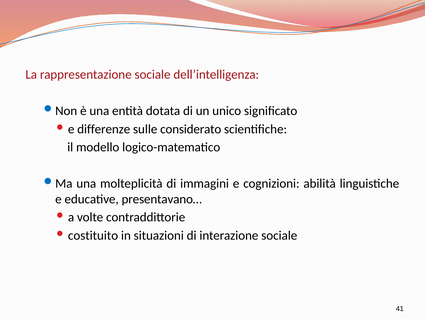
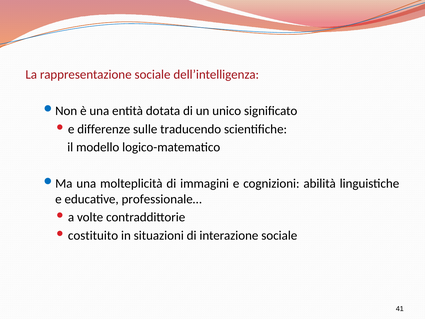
considerato: considerato -> traducendo (191, 129)
presentavano…: presentavano… -> professionale… (162, 199)
